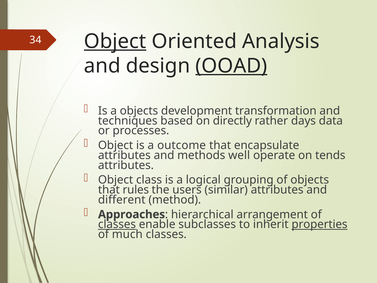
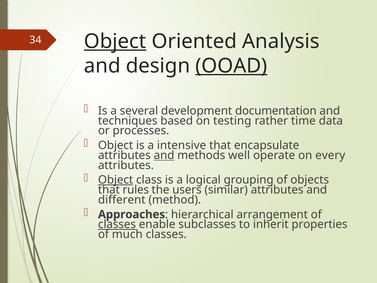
a objects: objects -> several (139, 111)
transformation: transformation -> documentation (276, 111)
directly: directly -> testing (232, 121)
days: days -> time (303, 121)
outcome: outcome -> intensive (182, 145)
and underline: none -> present (164, 155)
tends: tends -> every (330, 155)
Object underline: none -> present (116, 180)
properties underline: present -> none (320, 224)
